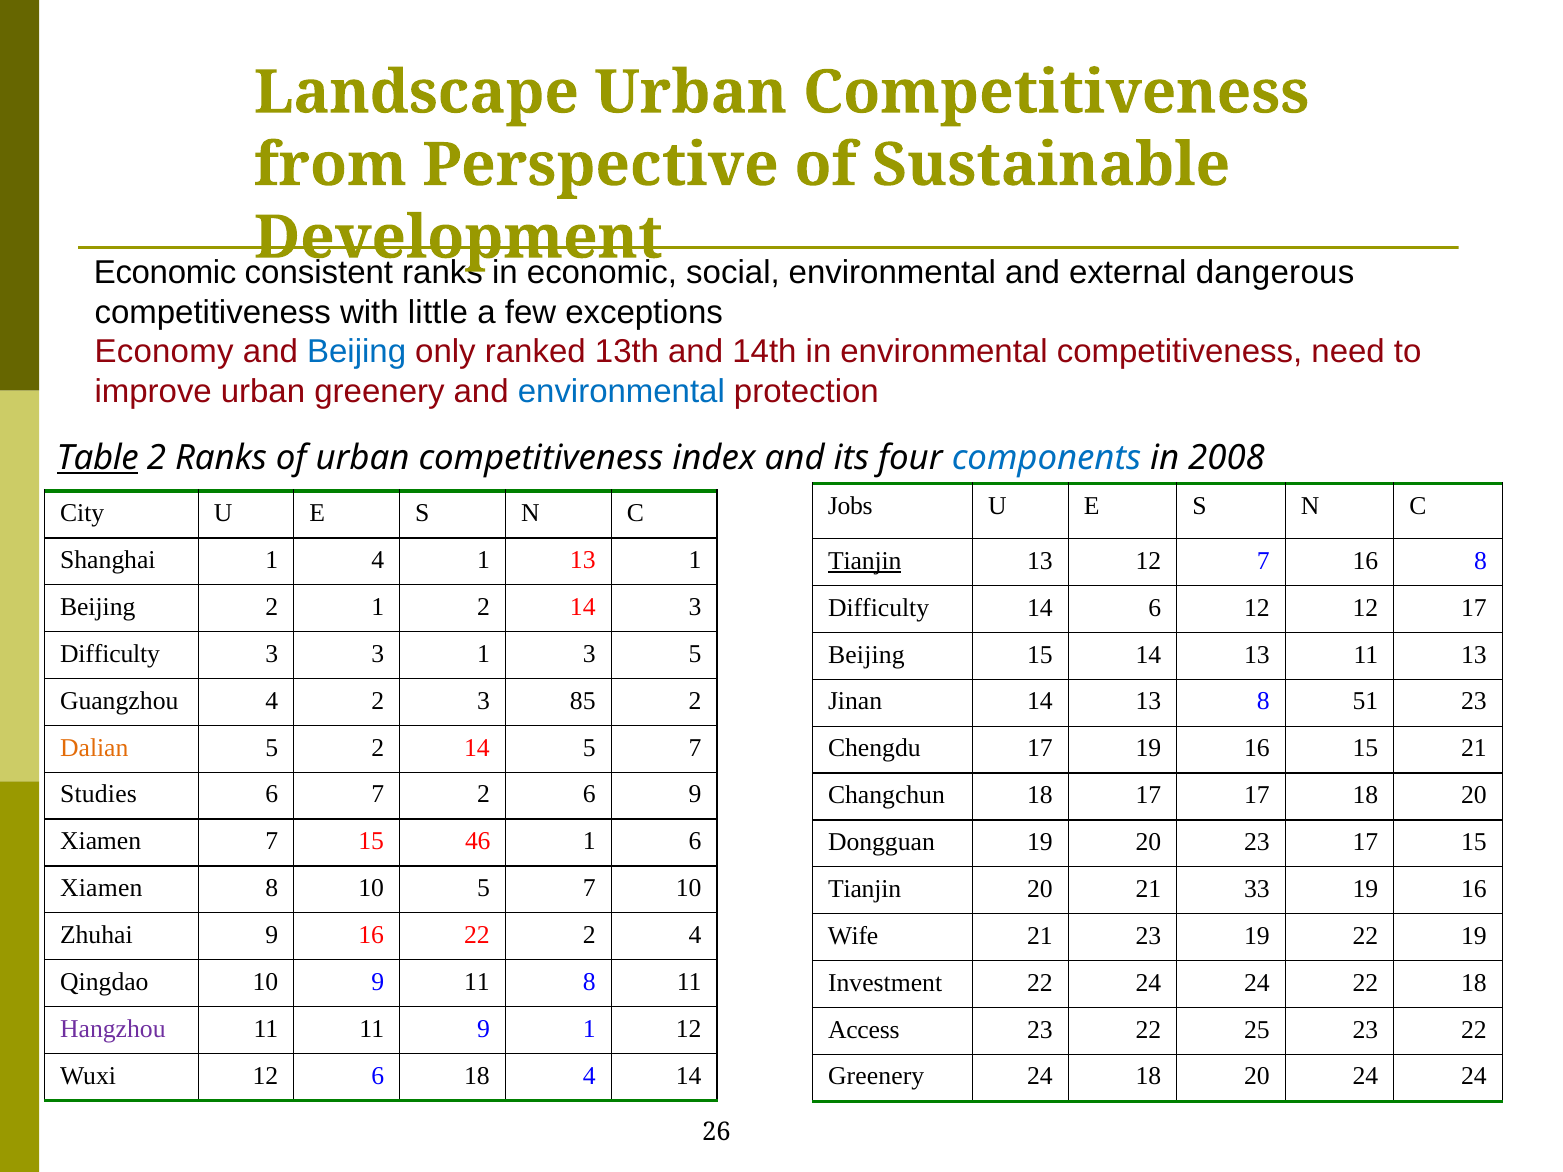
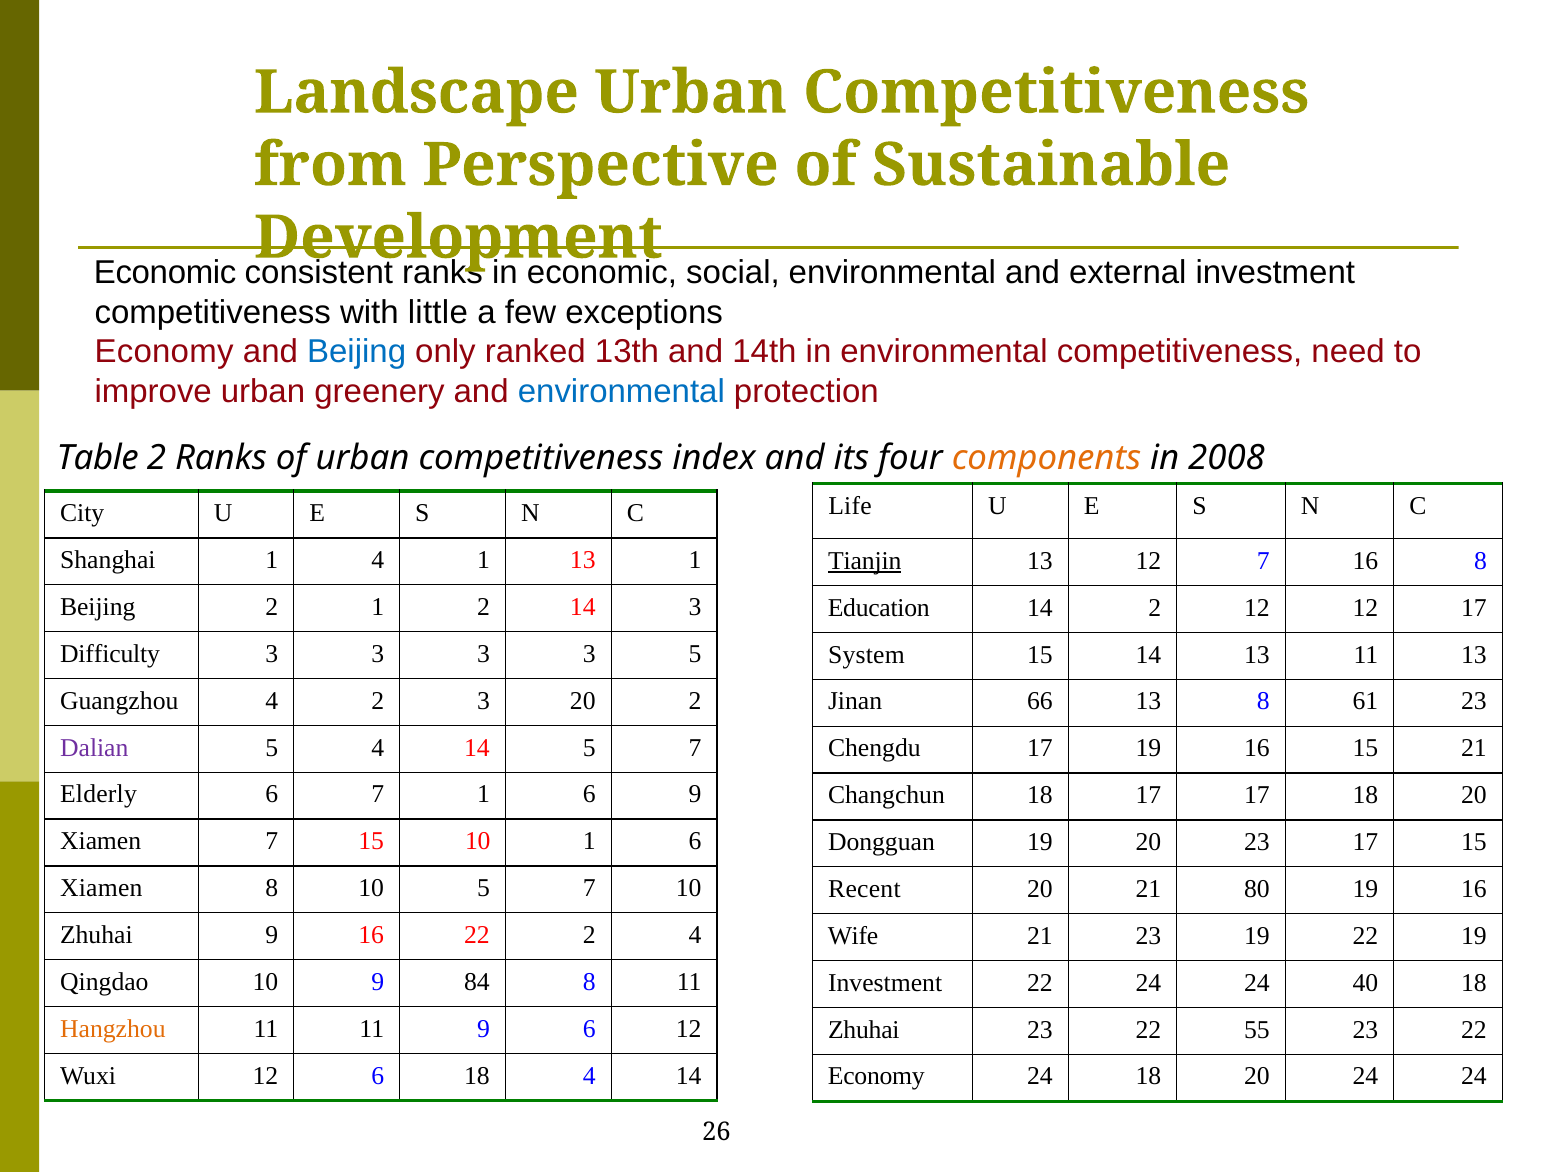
external dangerous: dangerous -> investment (1275, 273)
Table underline: present -> none (98, 458)
components colour: blue -> orange (1046, 458)
Jobs: Jobs -> Life (850, 506)
Difficulty: Difficulty -> Education (879, 608)
14 6: 6 -> 2 (1155, 608)
1: 1 -> 3 (484, 654)
Beijing: Beijing -> System (866, 655)
3 85: 85 -> 20 (583, 701)
Jinan 14: 14 -> 66 (1040, 702)
51: 51 -> 61 (1365, 702)
Dalian colour: orange -> purple (94, 748)
5 2: 2 -> 4 (378, 748)
Studies: Studies -> Elderly (98, 795)
7 2: 2 -> 1 (484, 795)
15 46: 46 -> 10 (478, 841)
Tianjin: Tianjin -> Recent (864, 889)
33: 33 -> 80 (1257, 889)
9 11: 11 -> 84 (477, 982)
24 22: 22 -> 40 (1365, 983)
Hangzhou colour: purple -> orange (113, 1029)
9 1: 1 -> 6 (589, 1029)
Access: Access -> Zhuhai (864, 1030)
25: 25 -> 55 (1257, 1030)
Greenery: Greenery -> Economy (876, 1077)
